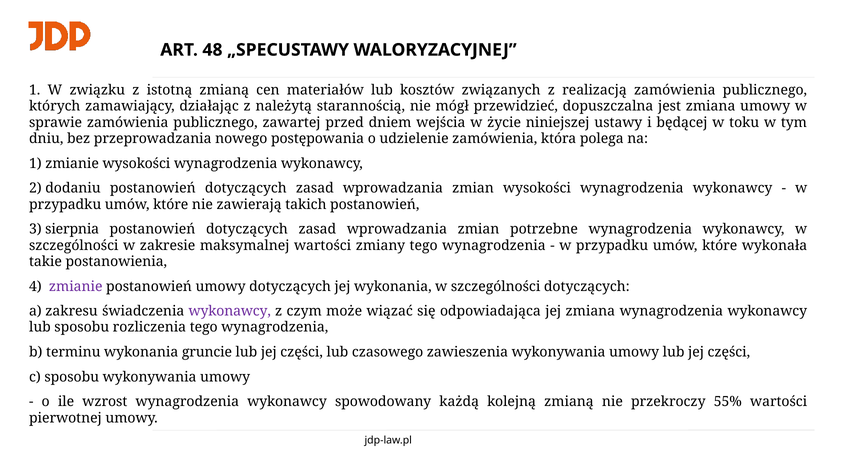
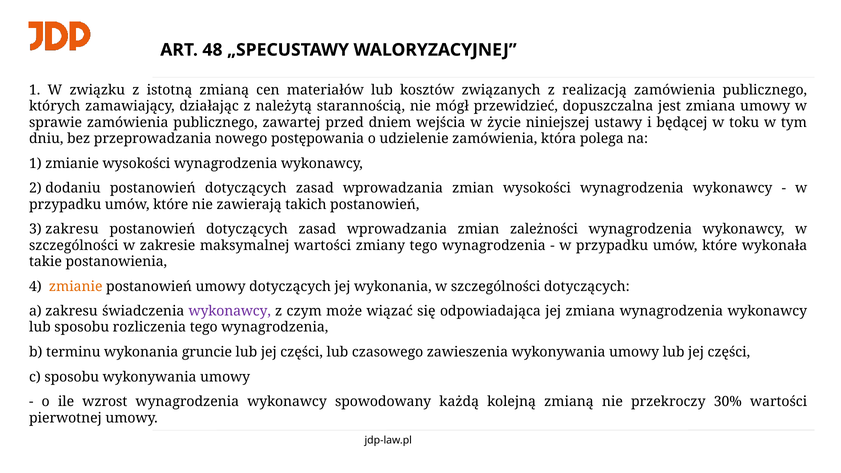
3 sierpnia: sierpnia -> zakresu (72, 229)
potrzebne: potrzebne -> zależności (544, 229)
zmianie colour: purple -> orange (76, 286)
55%: 55% -> 30% (728, 402)
